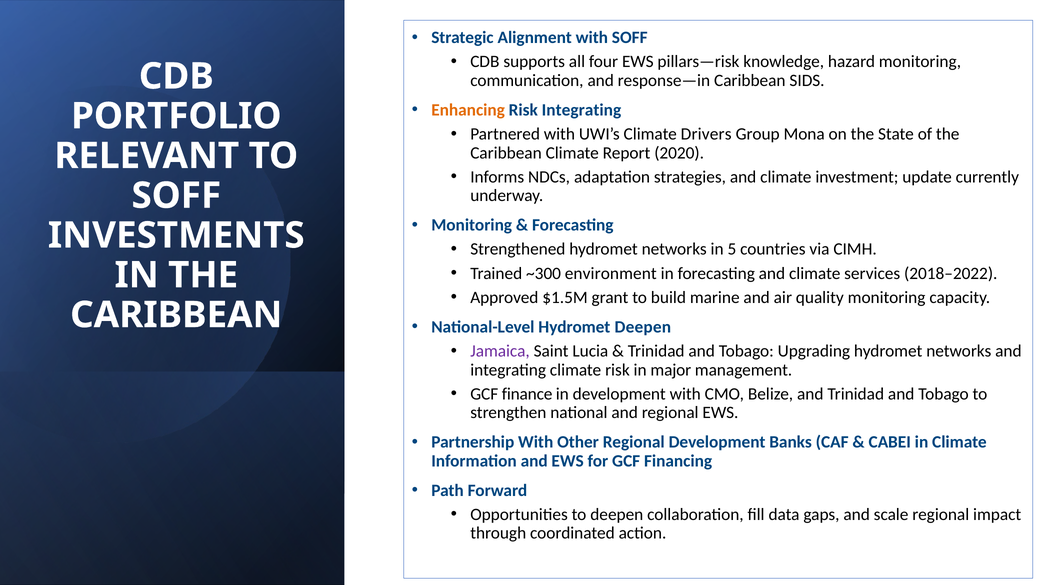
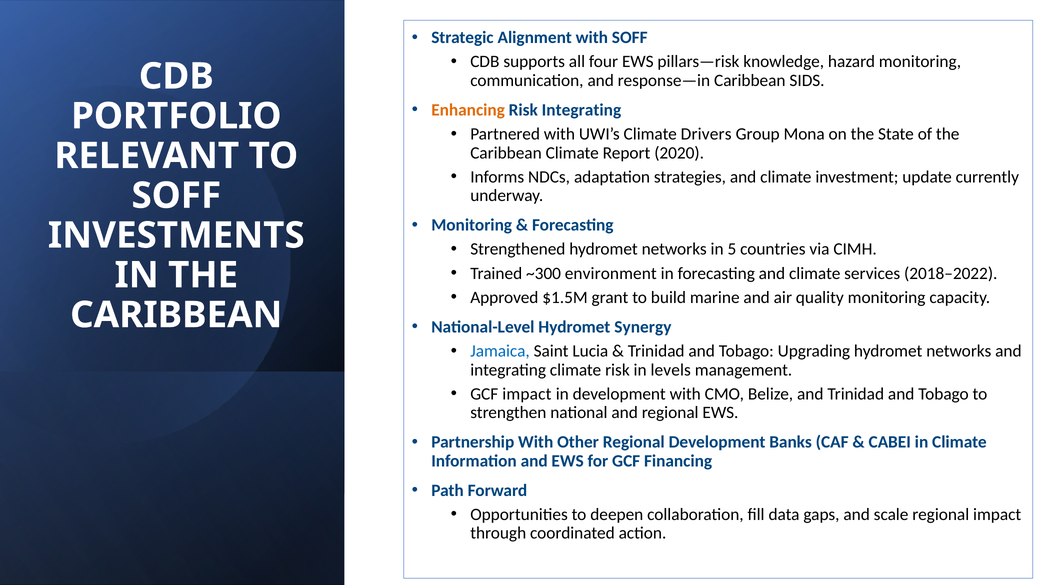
Hydromet Deepen: Deepen -> Synergy (643, 327)
Jamaica colour: purple -> blue (500, 351)
major: major -> levels (671, 370)
GCF finance: finance -> impact (527, 394)
